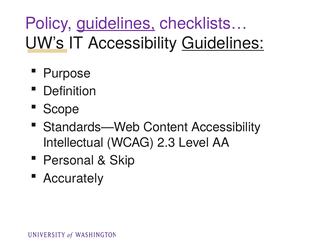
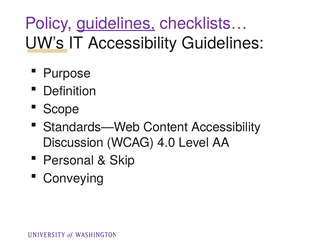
Guidelines underline: present -> none (223, 43)
Intellectual: Intellectual -> Discussion (73, 142)
2.3: 2.3 -> 4.0 (166, 142)
Accurately: Accurately -> Conveying (73, 178)
